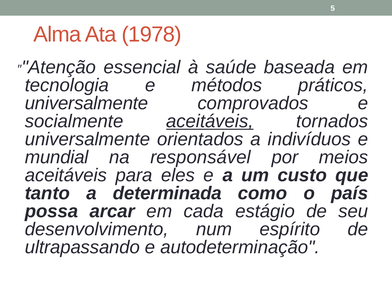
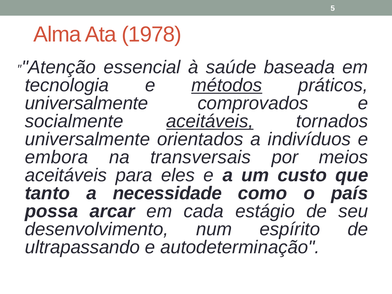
métodos underline: none -> present (227, 85)
mundial: mundial -> embora (57, 157)
responsável: responsável -> transversais (201, 157)
determinada: determinada -> necessidade (167, 193)
